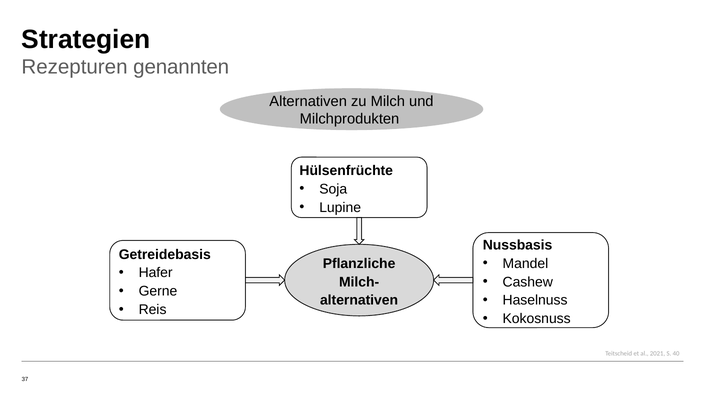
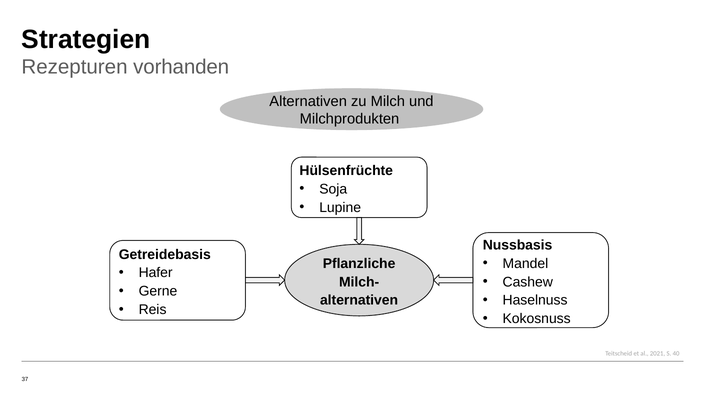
genannten: genannten -> vorhanden (181, 67)
